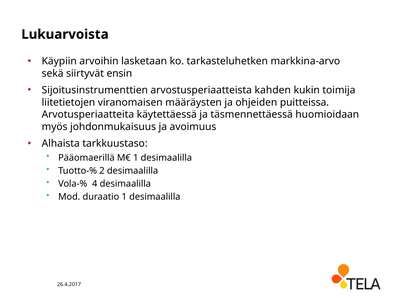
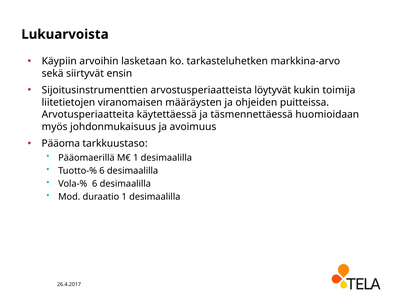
kahden: kahden -> löytyvät (273, 90)
Alhaista: Alhaista -> Pääoma (61, 144)
Tuotto-% 2: 2 -> 6 (102, 171)
Vola-% 4: 4 -> 6 (95, 184)
